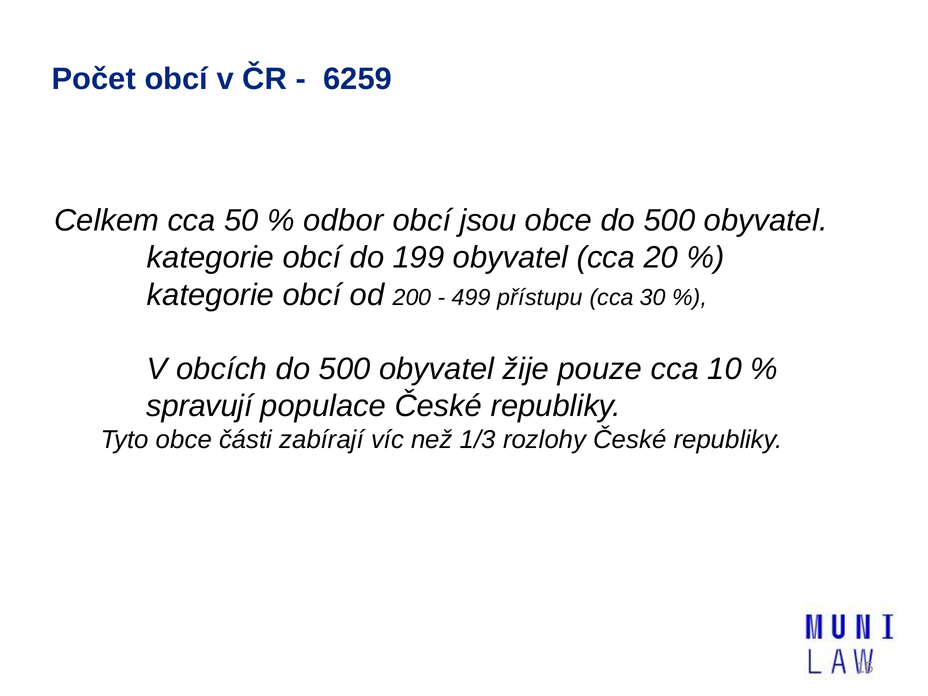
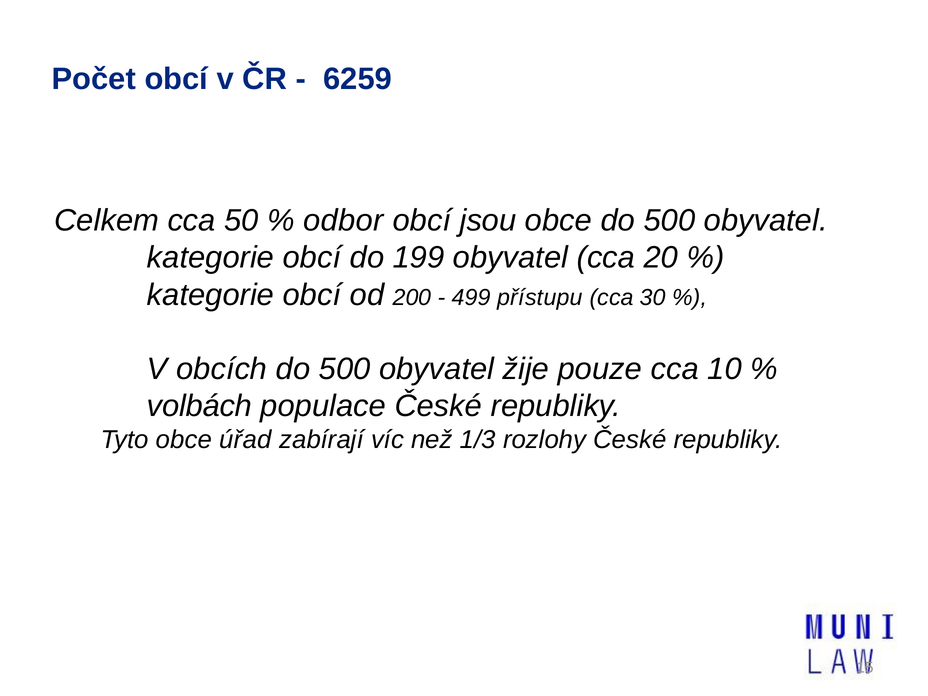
spravují: spravují -> volbách (200, 406)
části: části -> úřad (245, 440)
